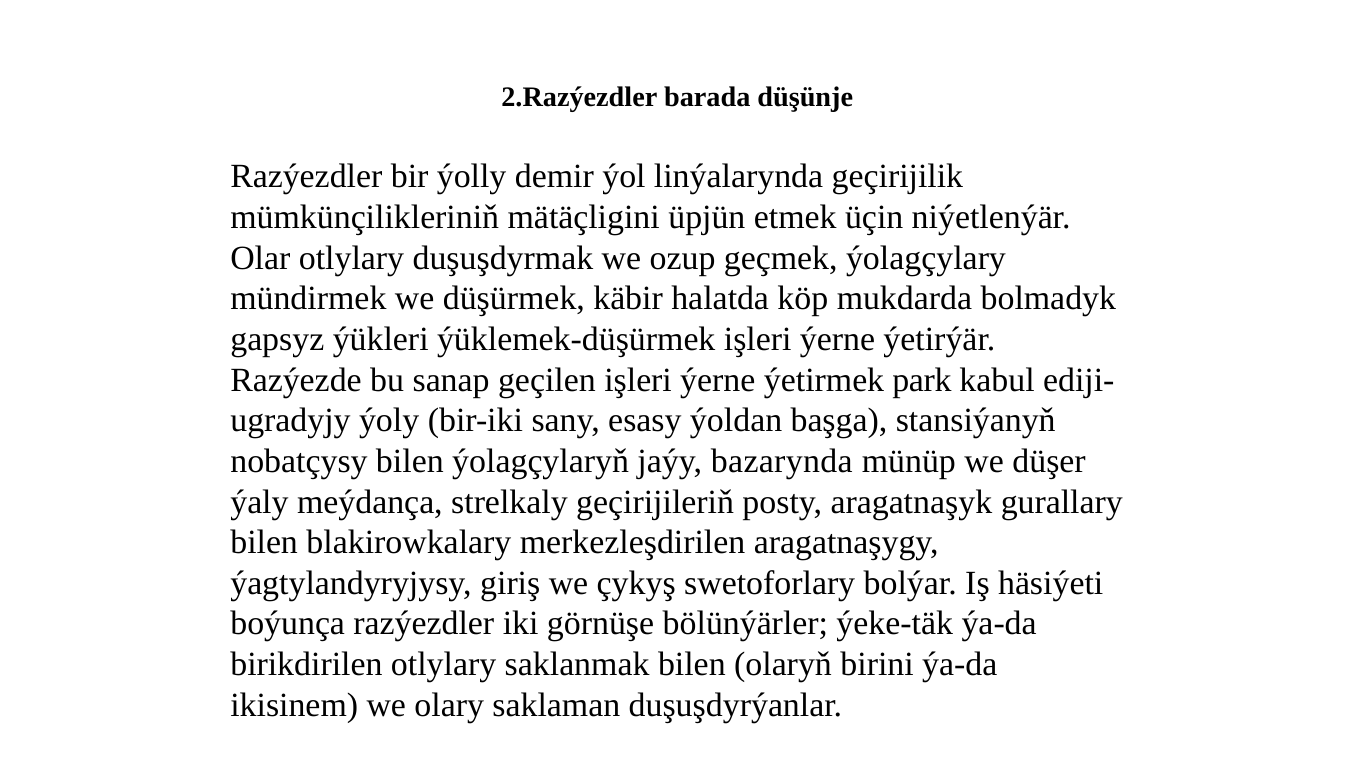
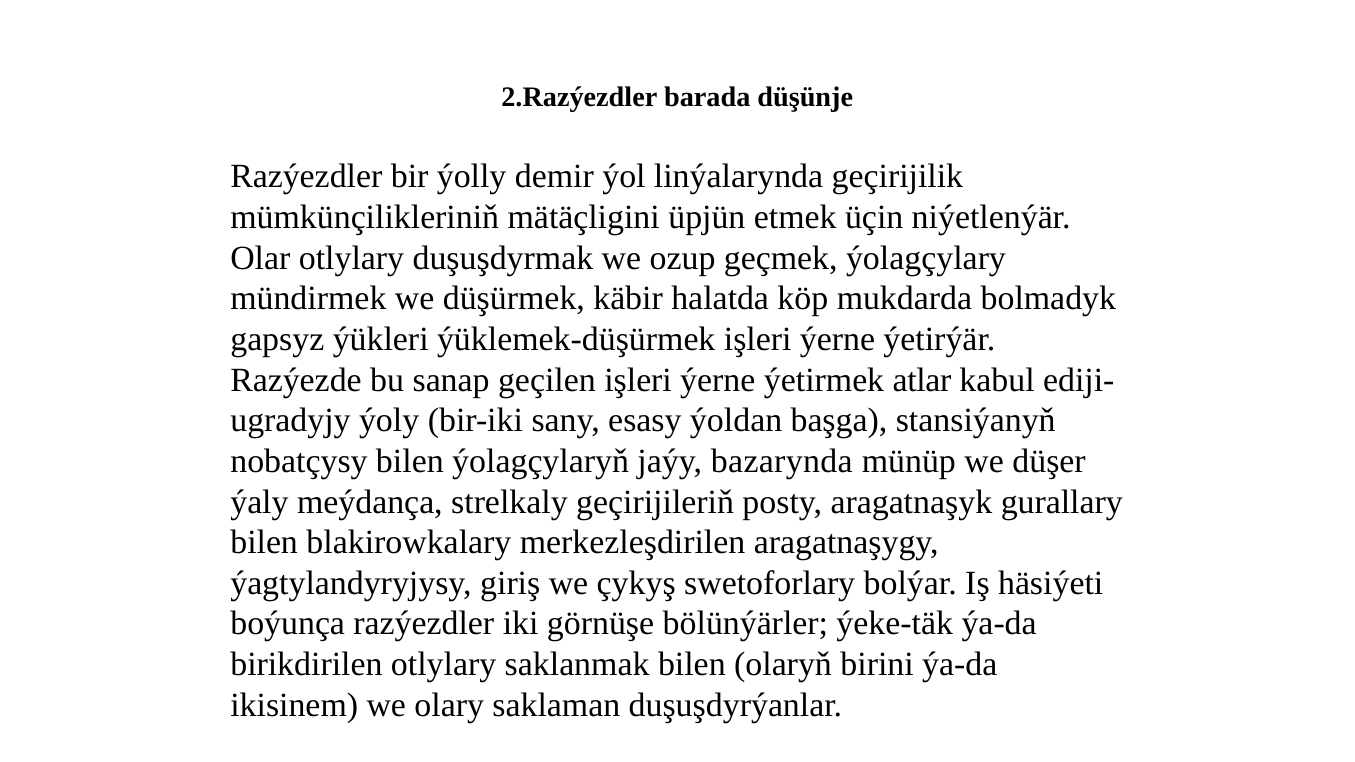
park: park -> atlar (922, 380)
